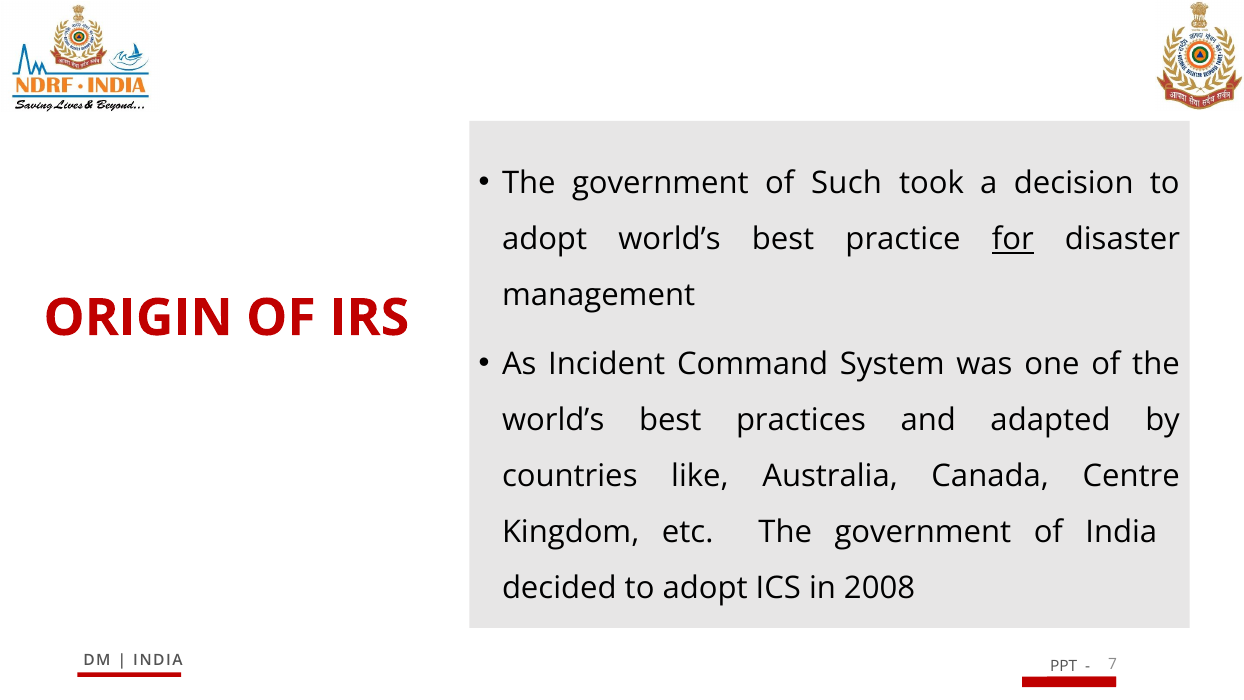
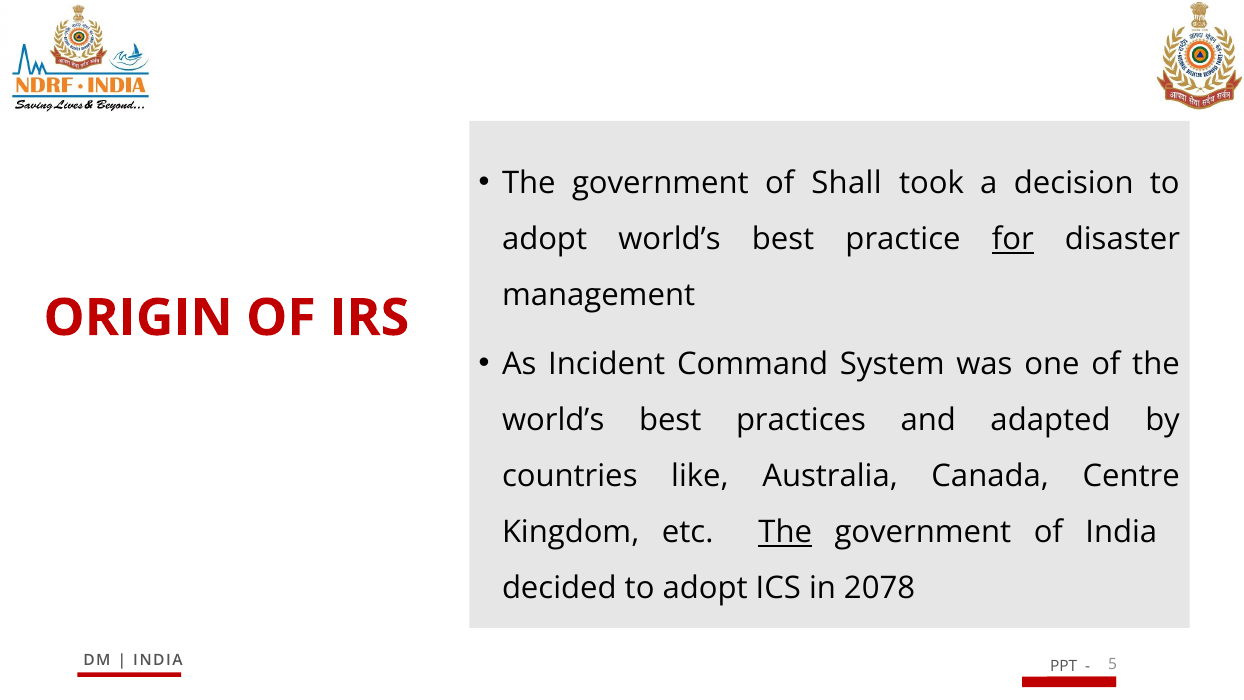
Such: Such -> Shall (847, 183)
The underline: none -> present (785, 532)
2008: 2008 -> 2078 (880, 588)
7: 7 -> 5 (1113, 665)
